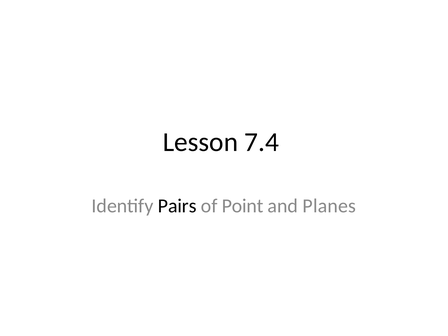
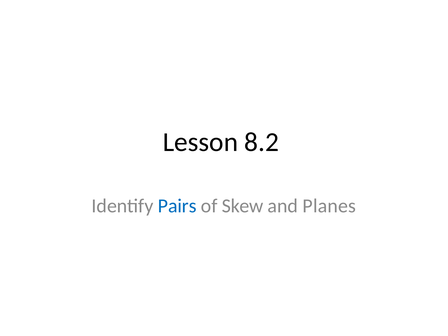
7.4: 7.4 -> 8.2 (262, 142)
Pairs colour: black -> blue (177, 206)
Point: Point -> Skew (243, 206)
